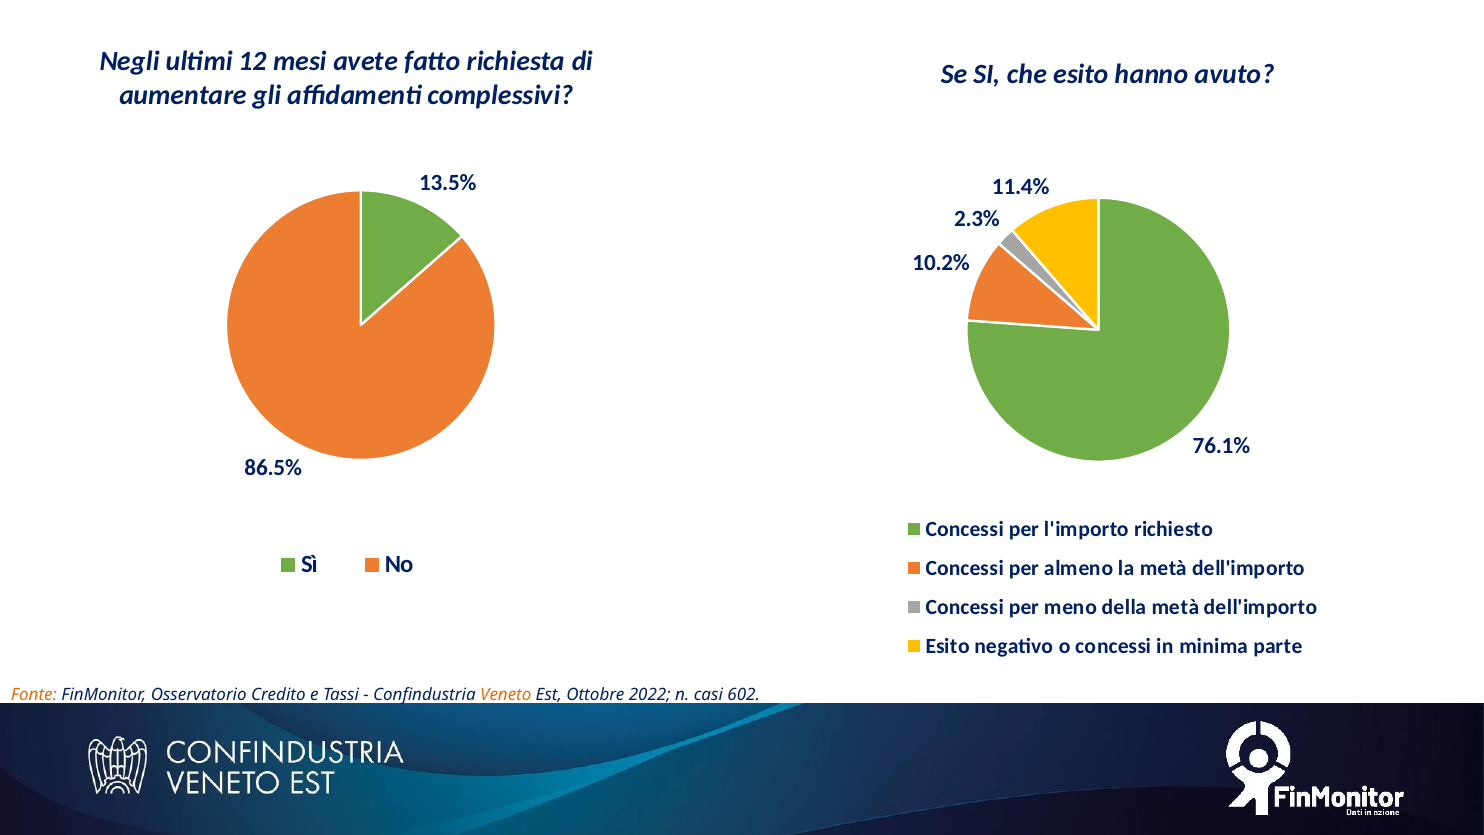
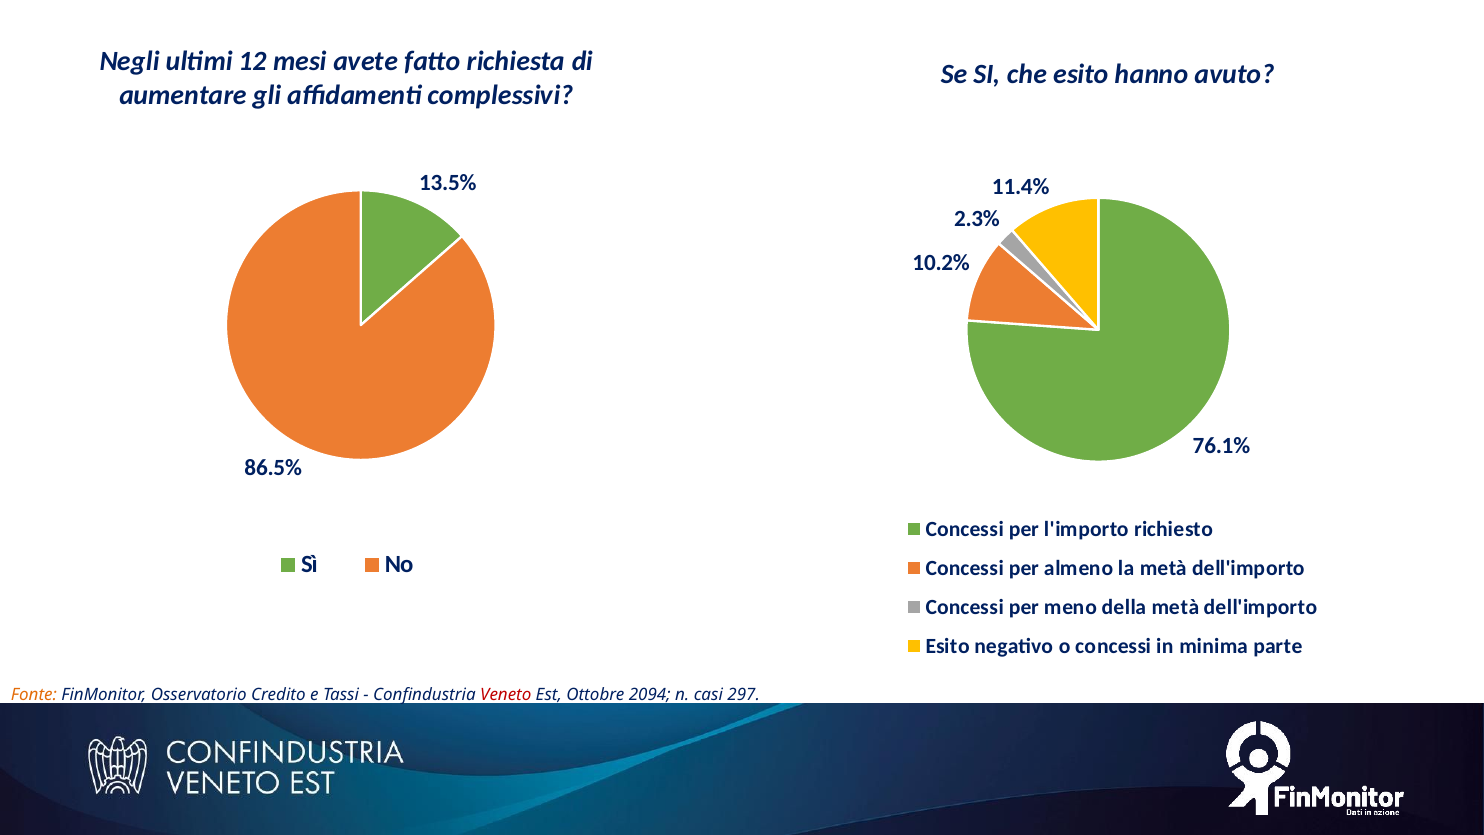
Veneto colour: orange -> red (506, 695)
2022: 2022 -> 2094 (650, 695)
602: 602 -> 297 (744, 695)
